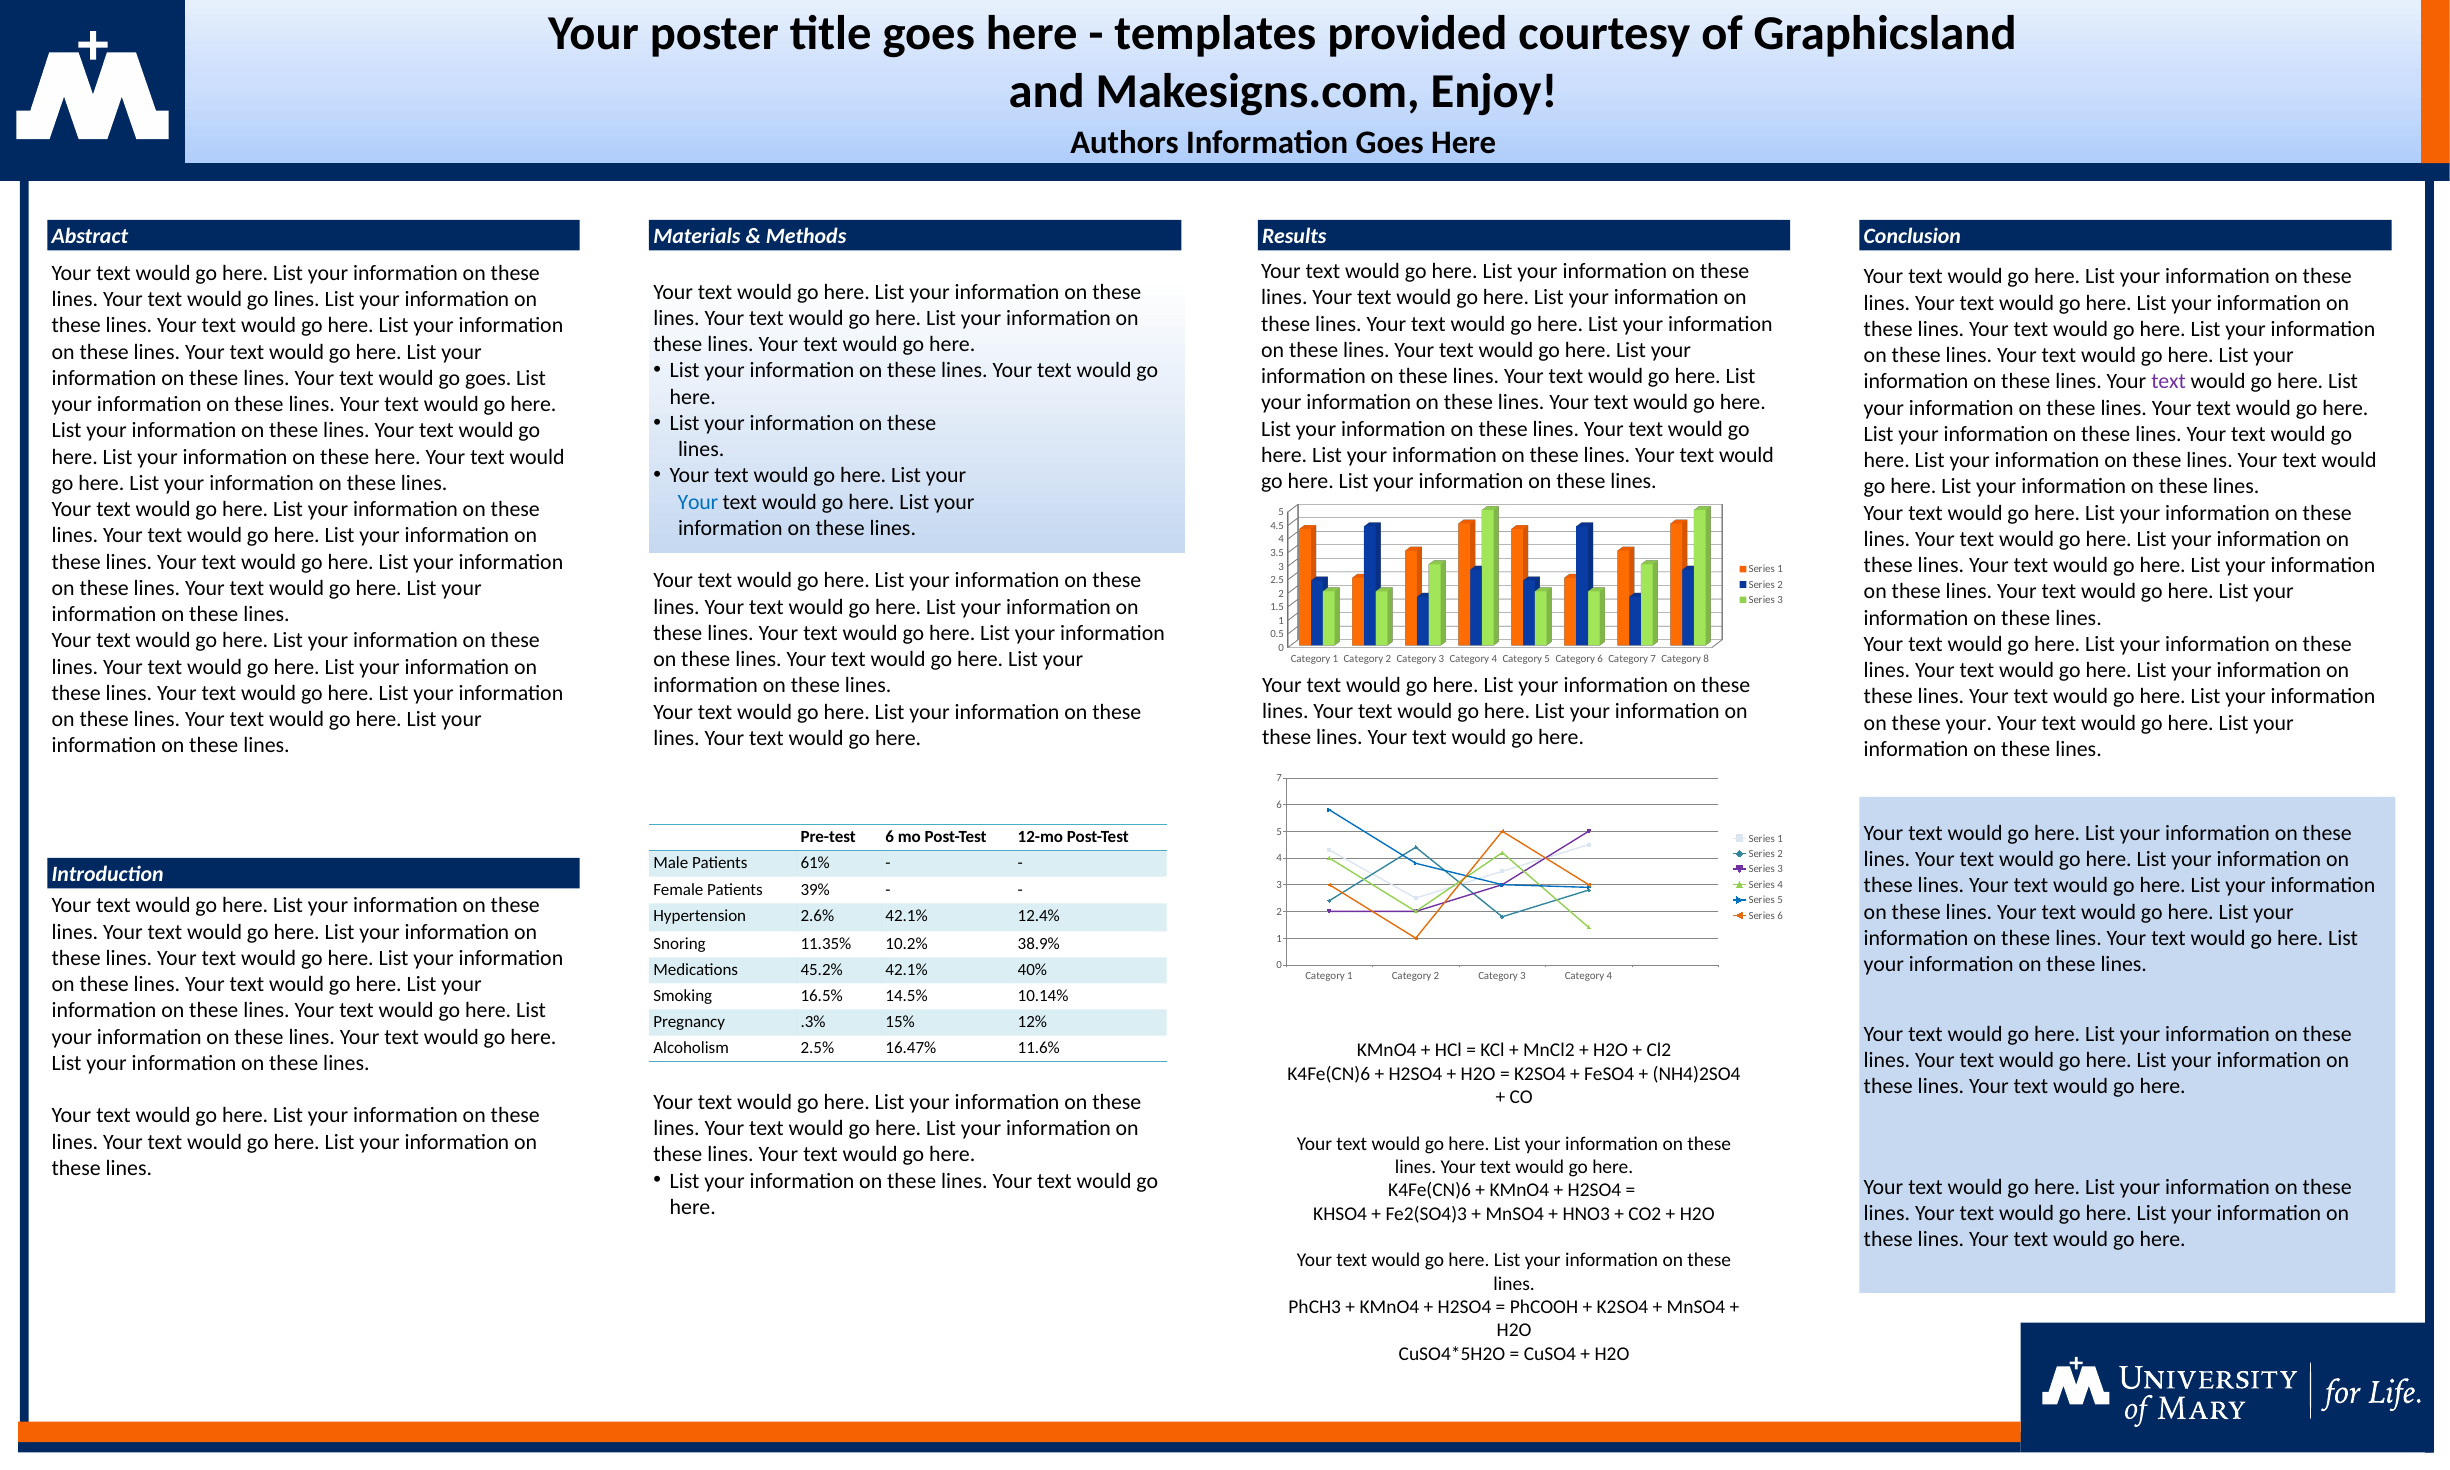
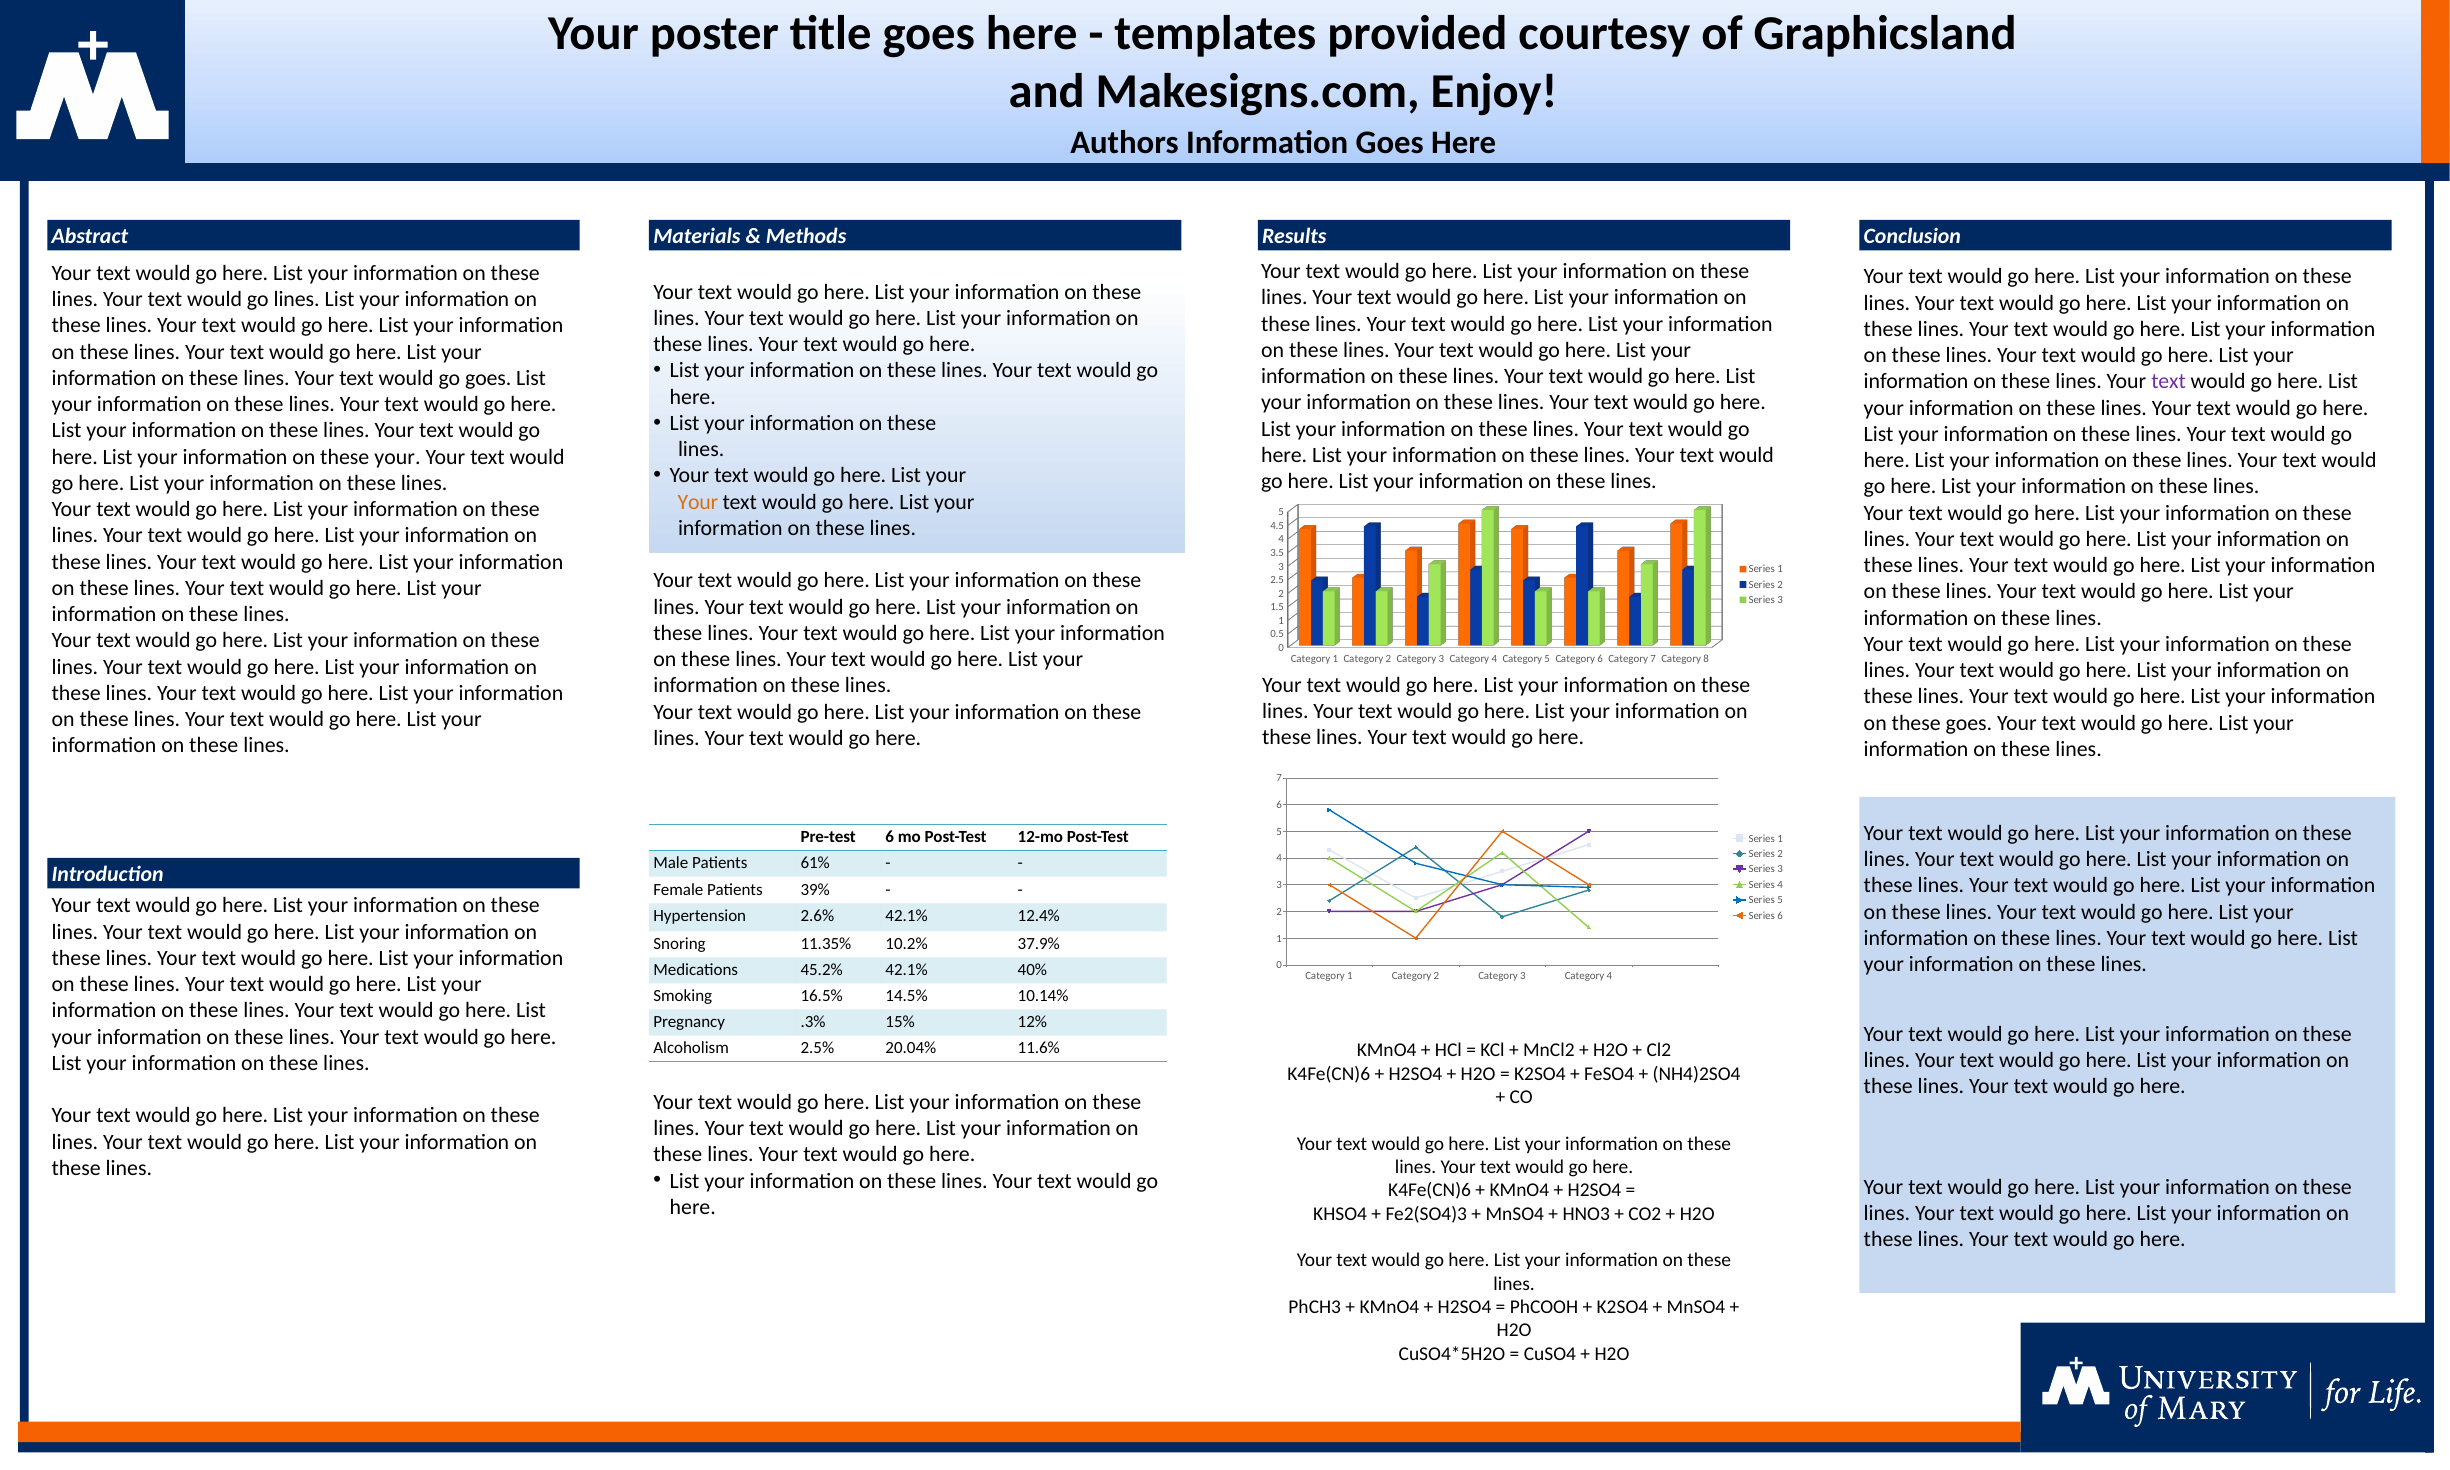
these here: here -> your (397, 457)
Your colour: blue -> orange (698, 502)
these your: your -> goes (1969, 723)
38.9%: 38.9% -> 37.9% (1039, 944)
16.47%: 16.47% -> 20.04% (911, 1048)
